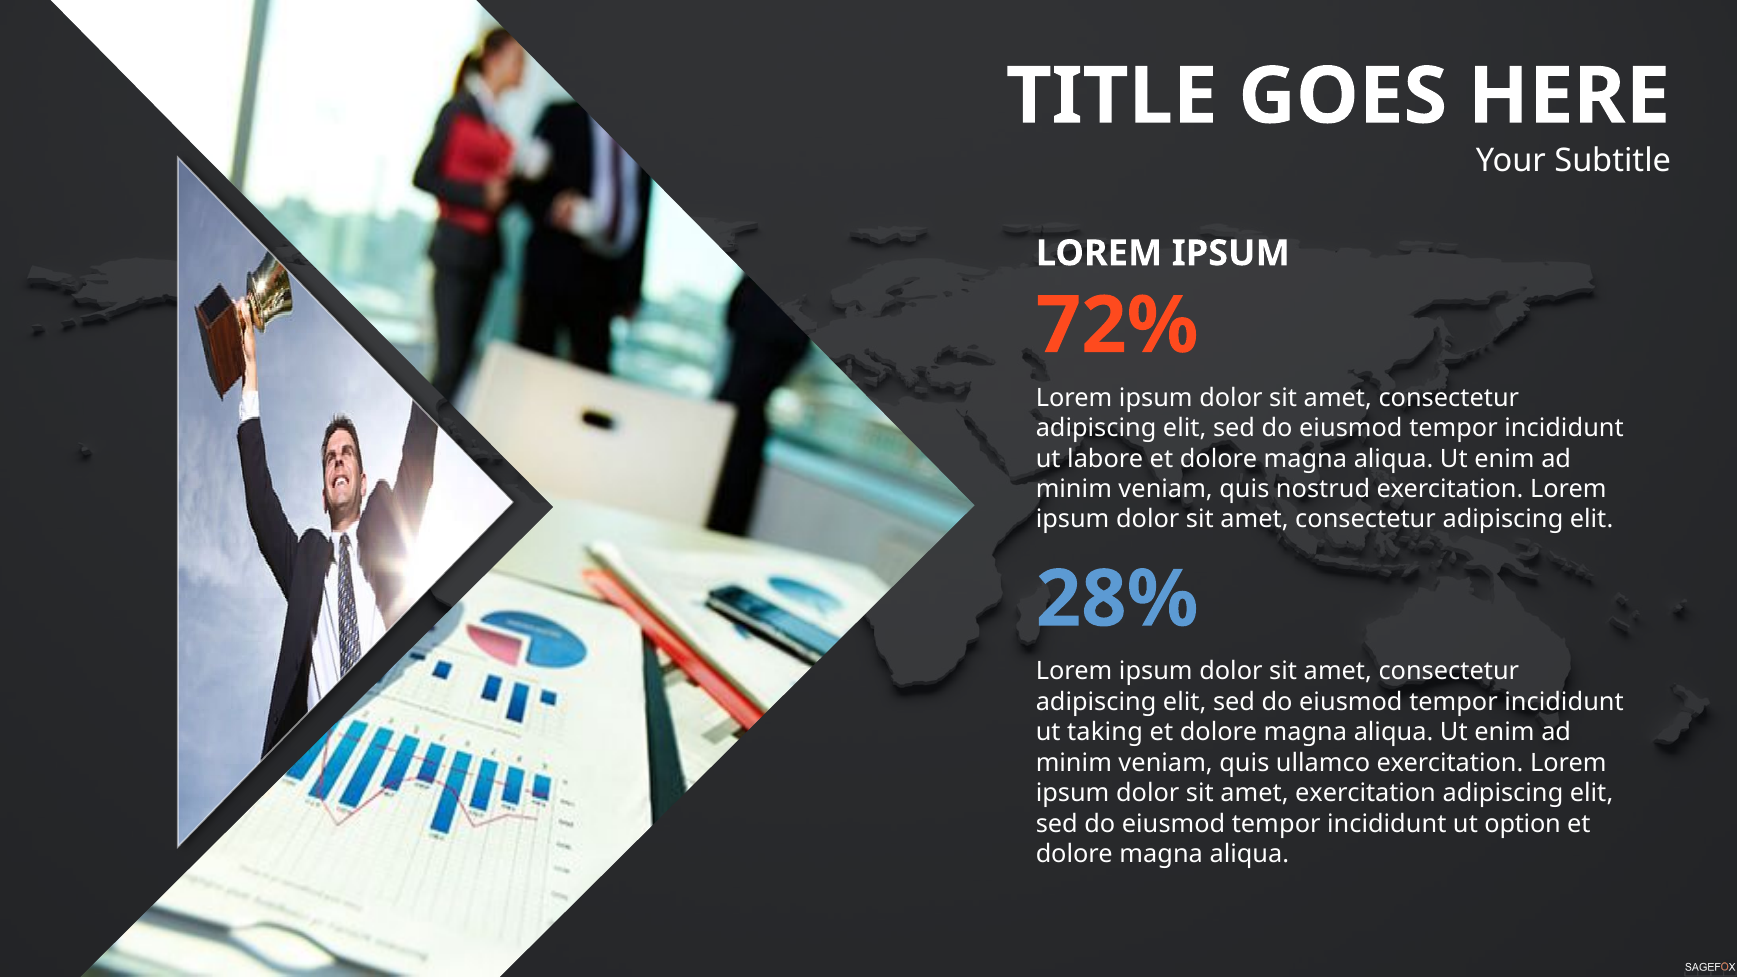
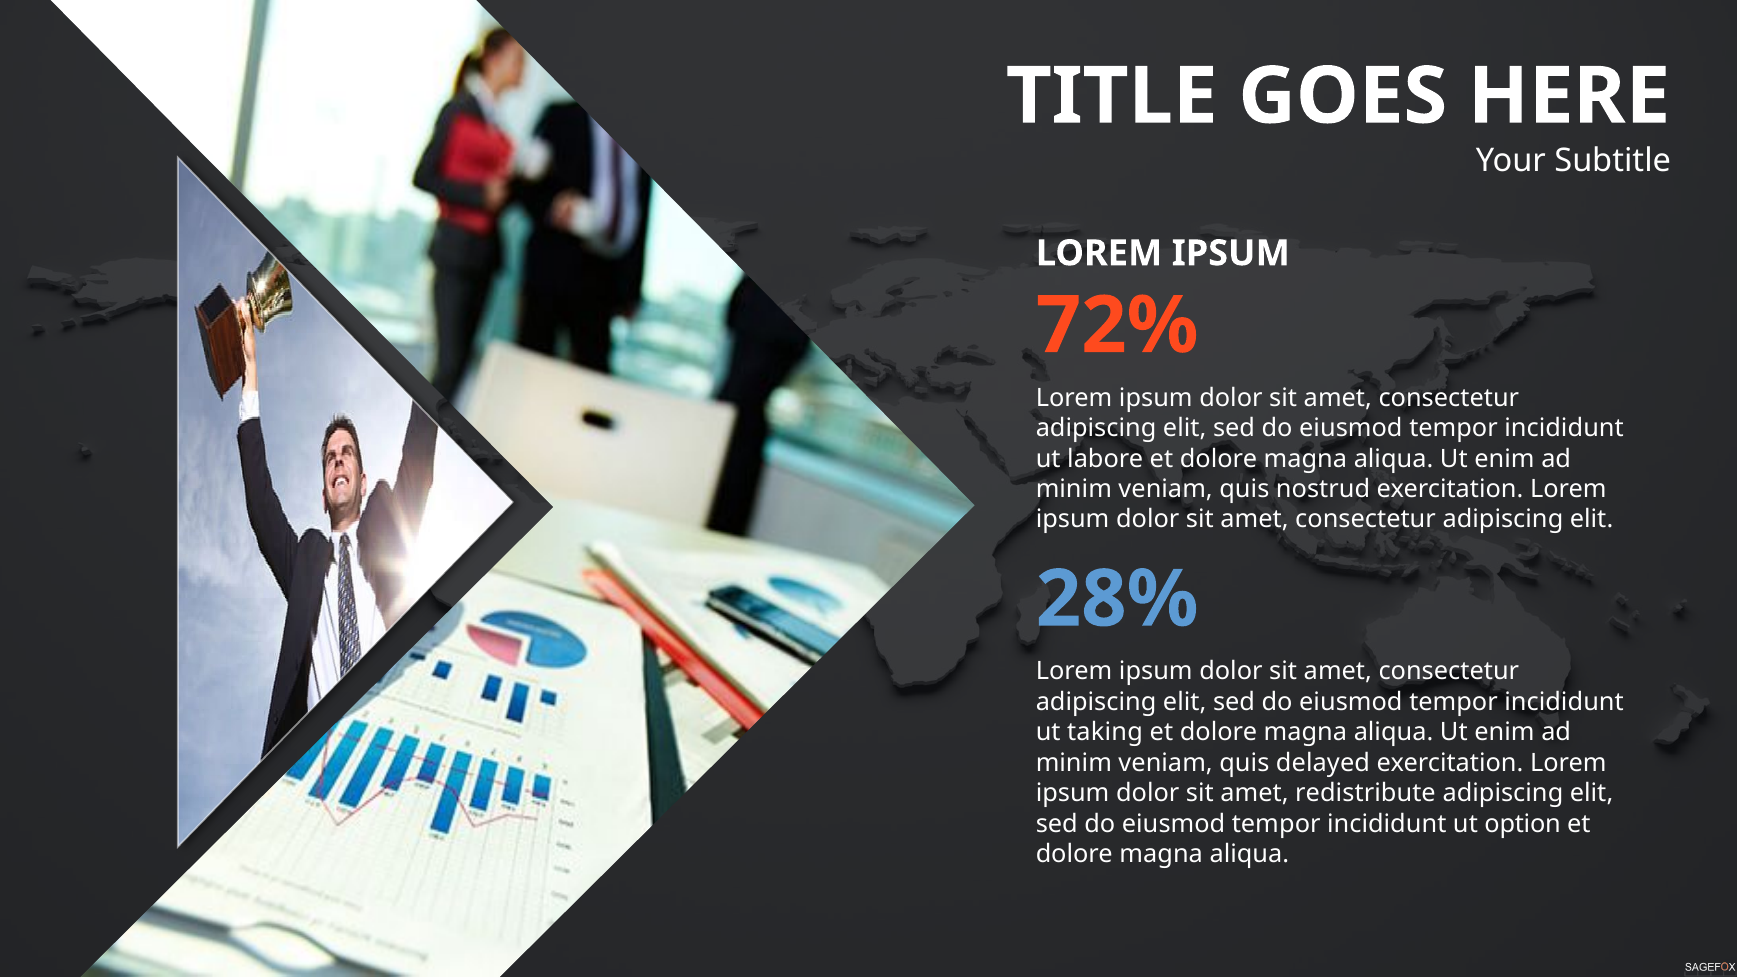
ullamco: ullamco -> delayed (1323, 763)
amet exercitation: exercitation -> redistribute (1365, 793)
